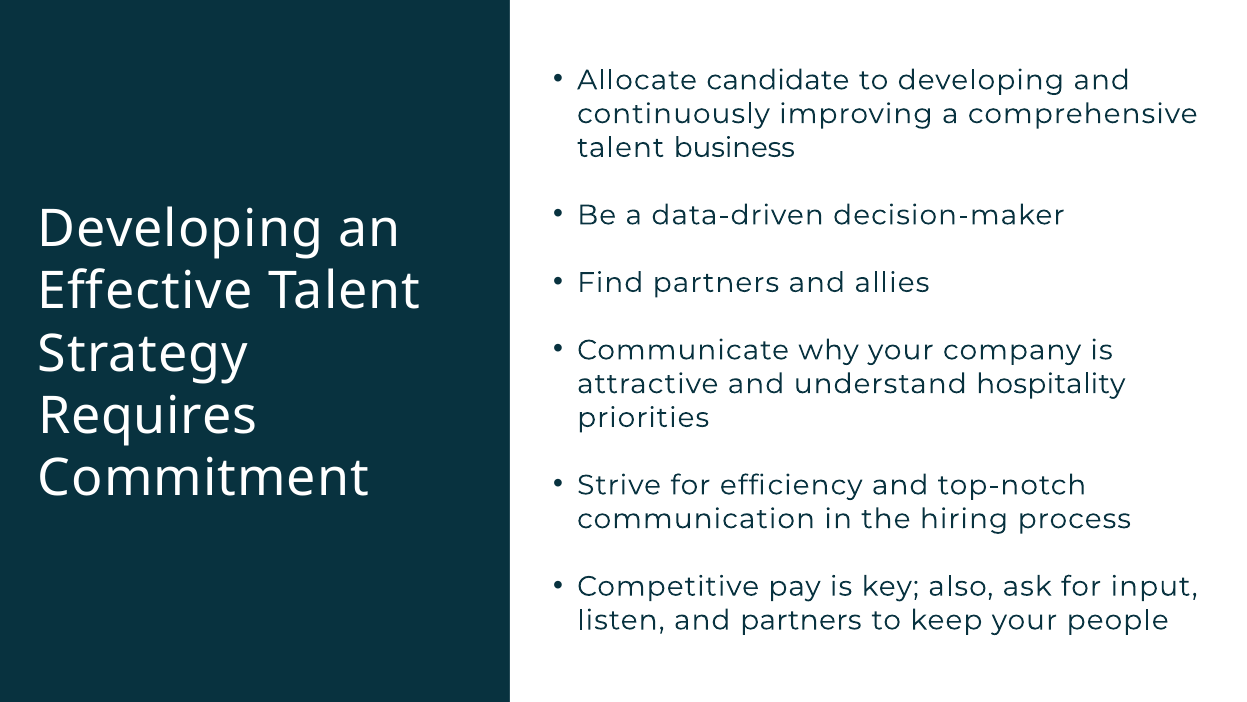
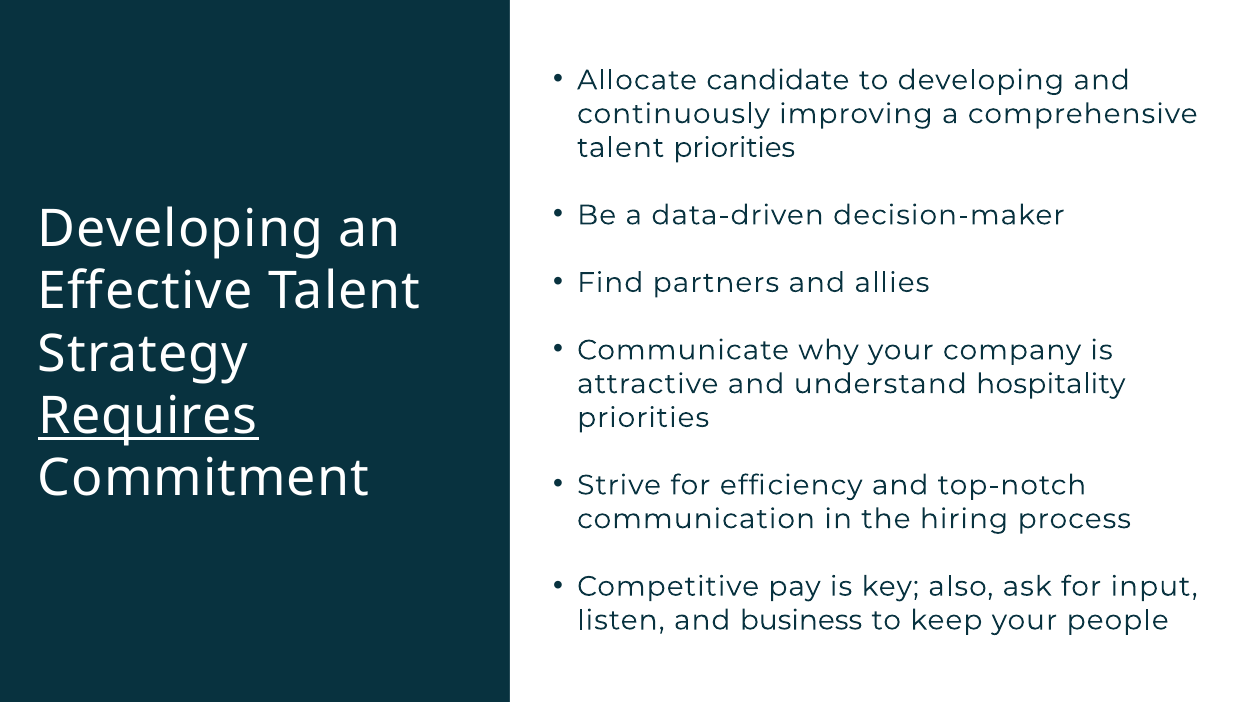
talent business: business -> priorities (734, 148)
Requires underline: none -> present (148, 416)
and partners: partners -> business (801, 620)
